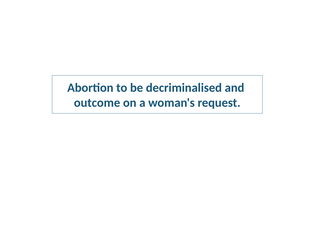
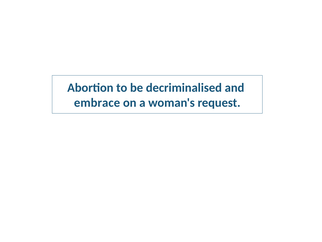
outcome: outcome -> embrace (97, 103)
